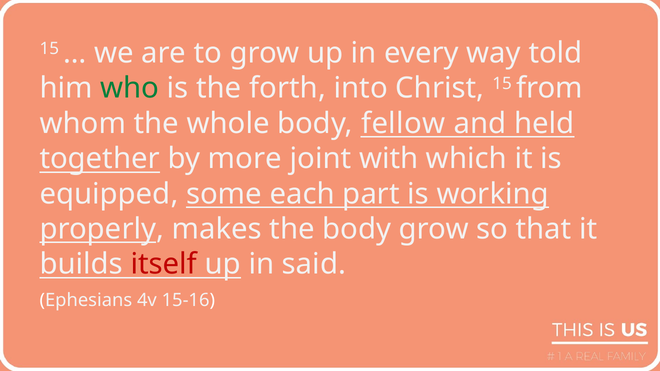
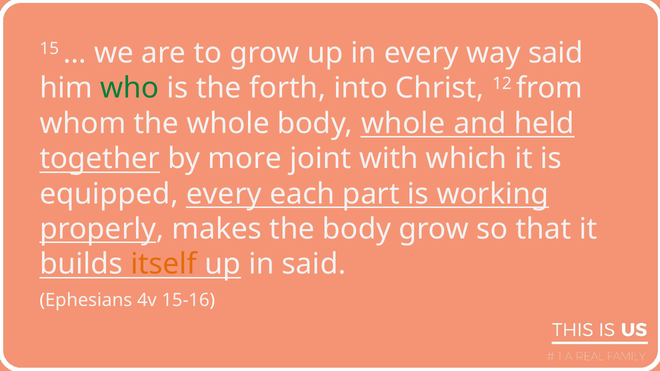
way told: told -> said (556, 53)
Christ 15: 15 -> 12 (502, 84)
body fellow: fellow -> whole (403, 124)
equipped some: some -> every (224, 194)
itself colour: red -> orange (164, 264)
